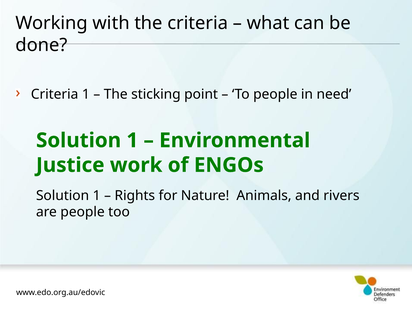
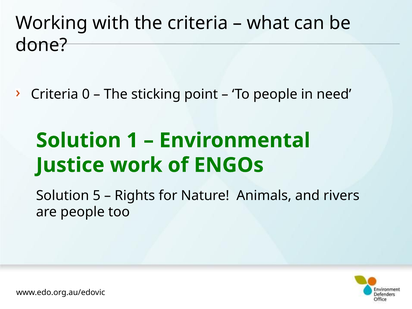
Criteria 1: 1 -> 0 (86, 94)
1: 1 -> 5 (97, 196)
